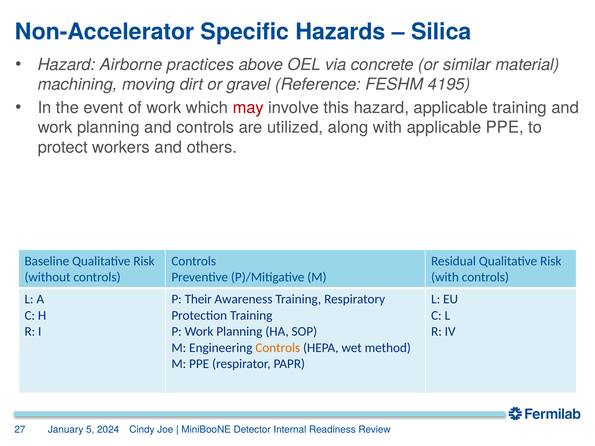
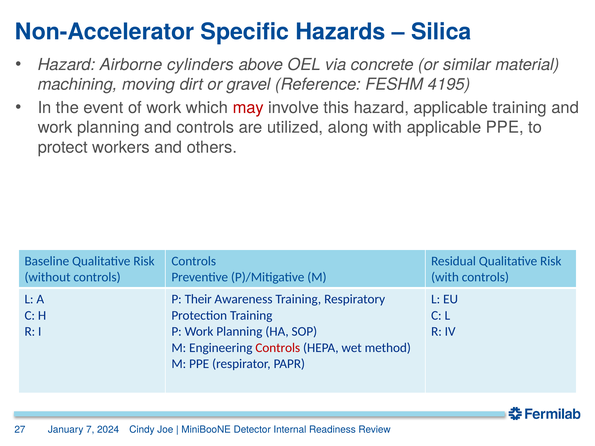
practices: practices -> cylinders (200, 65)
Controls colour: orange -> red (278, 348)
5: 5 -> 7 (90, 430)
